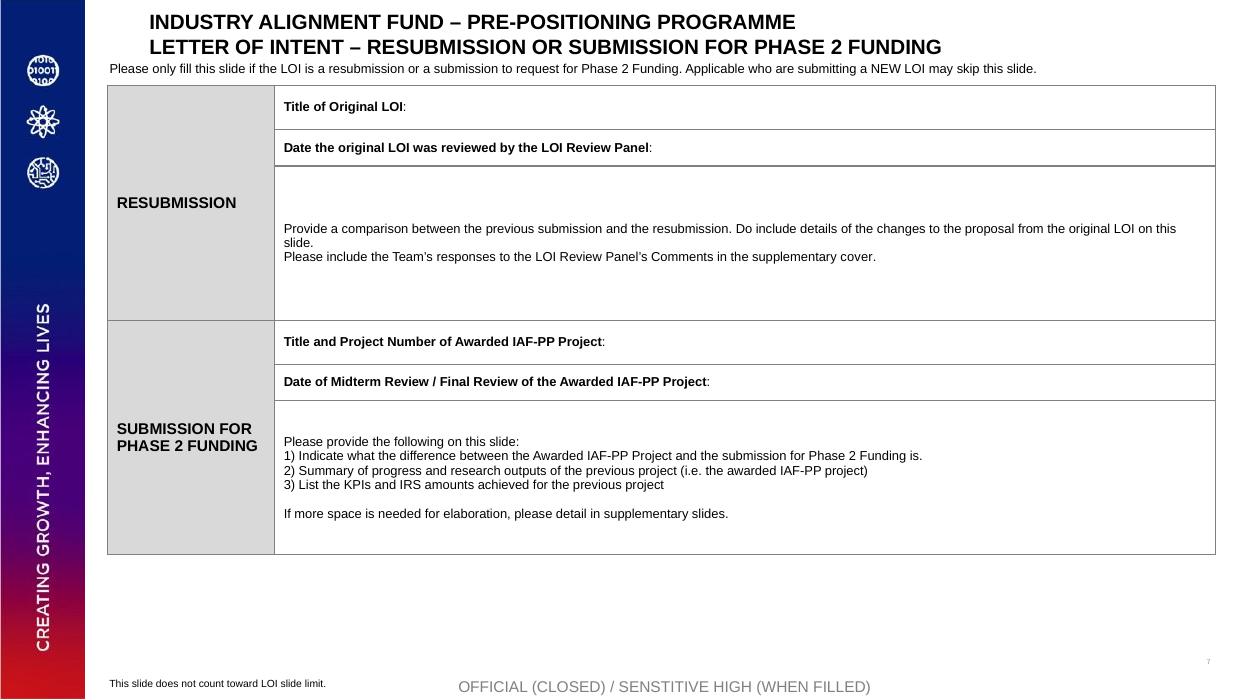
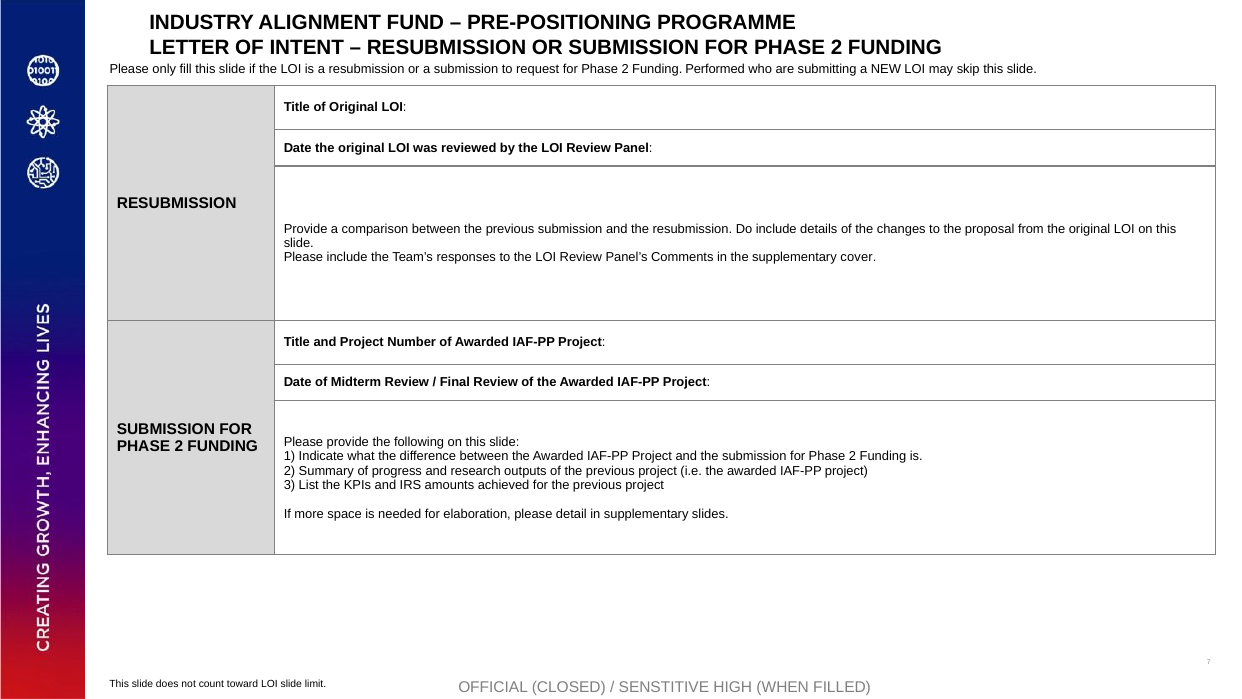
Applicable: Applicable -> Performed (715, 69)
